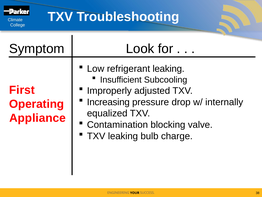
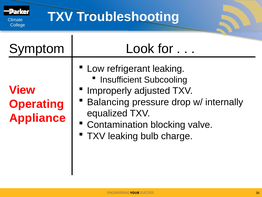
First: First -> View (22, 90)
Increasing: Increasing -> Balancing (108, 102)
